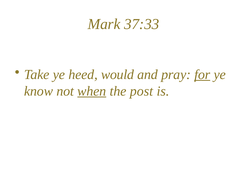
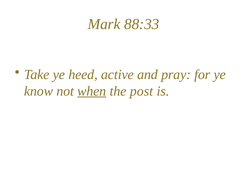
37:33: 37:33 -> 88:33 (142, 24)
would: would -> active (117, 74)
for underline: present -> none (202, 74)
